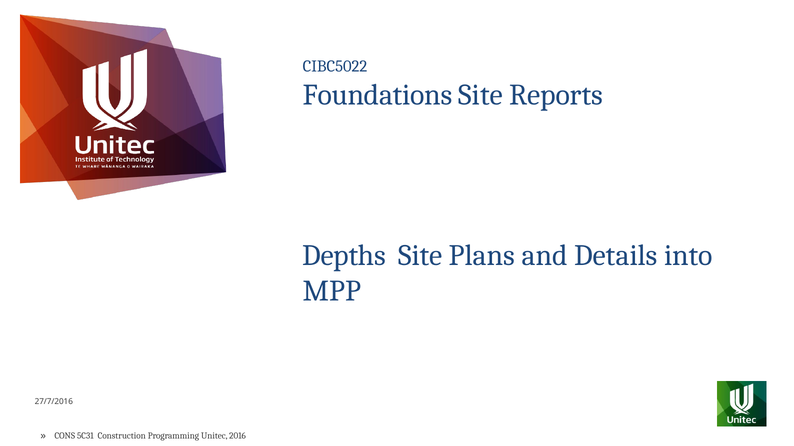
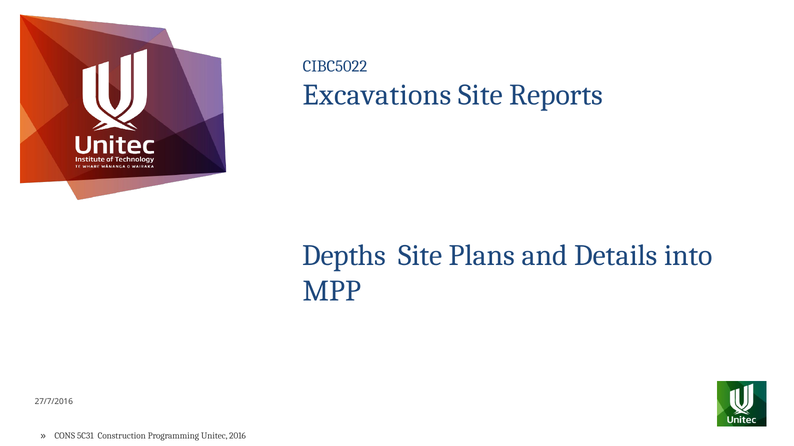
Foundations: Foundations -> Excavations (377, 95)
